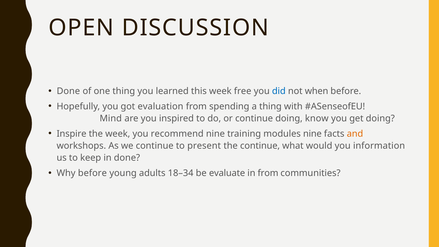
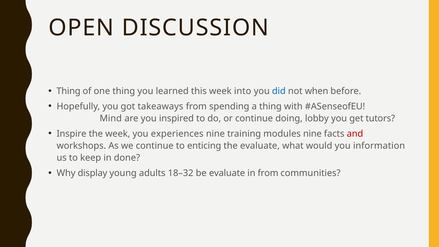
Done: Done -> Thing (68, 91)
free: free -> into (243, 91)
evaluation: evaluation -> takeaways (161, 106)
know: know -> lobby (317, 119)
get doing: doing -> tutors (380, 119)
recommend: recommend -> experiences (177, 134)
and colour: orange -> red (355, 134)
present: present -> enticing (204, 146)
the continue: continue -> evaluate (260, 146)
Why before: before -> display (92, 173)
18–34: 18–34 -> 18–32 (181, 173)
